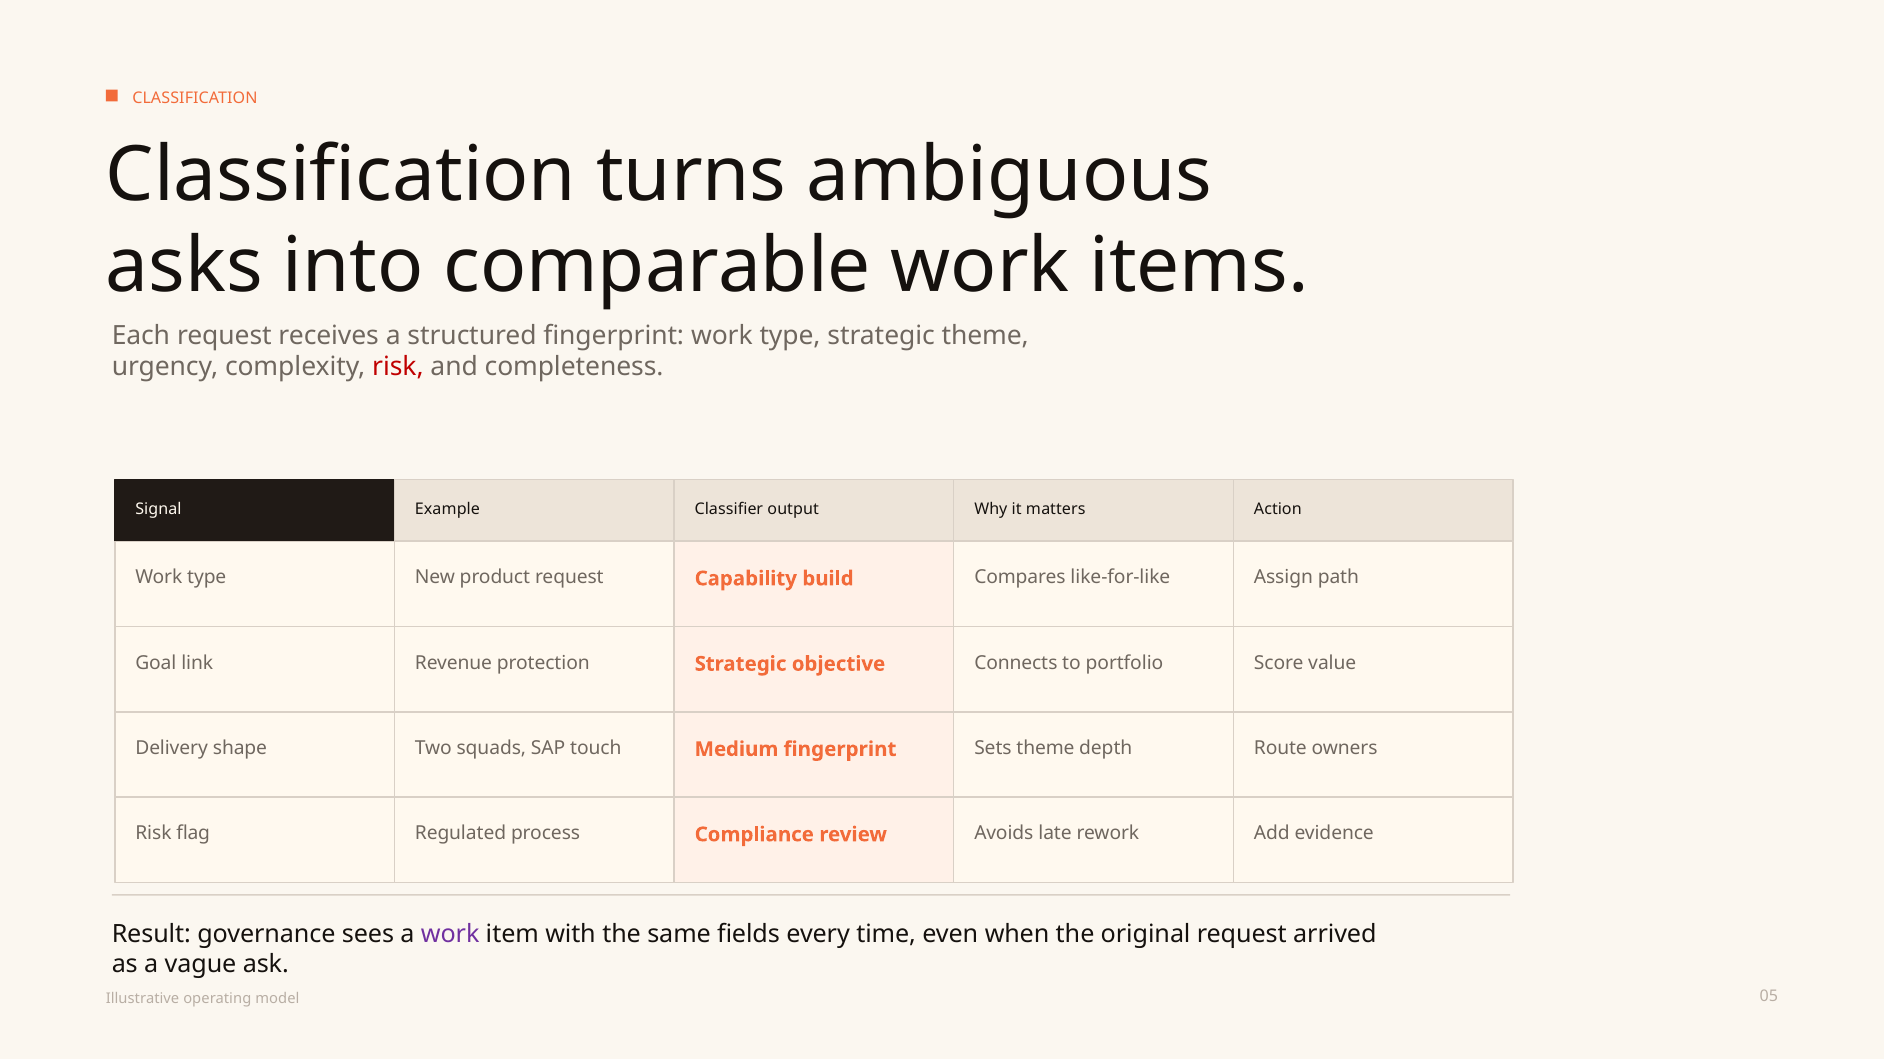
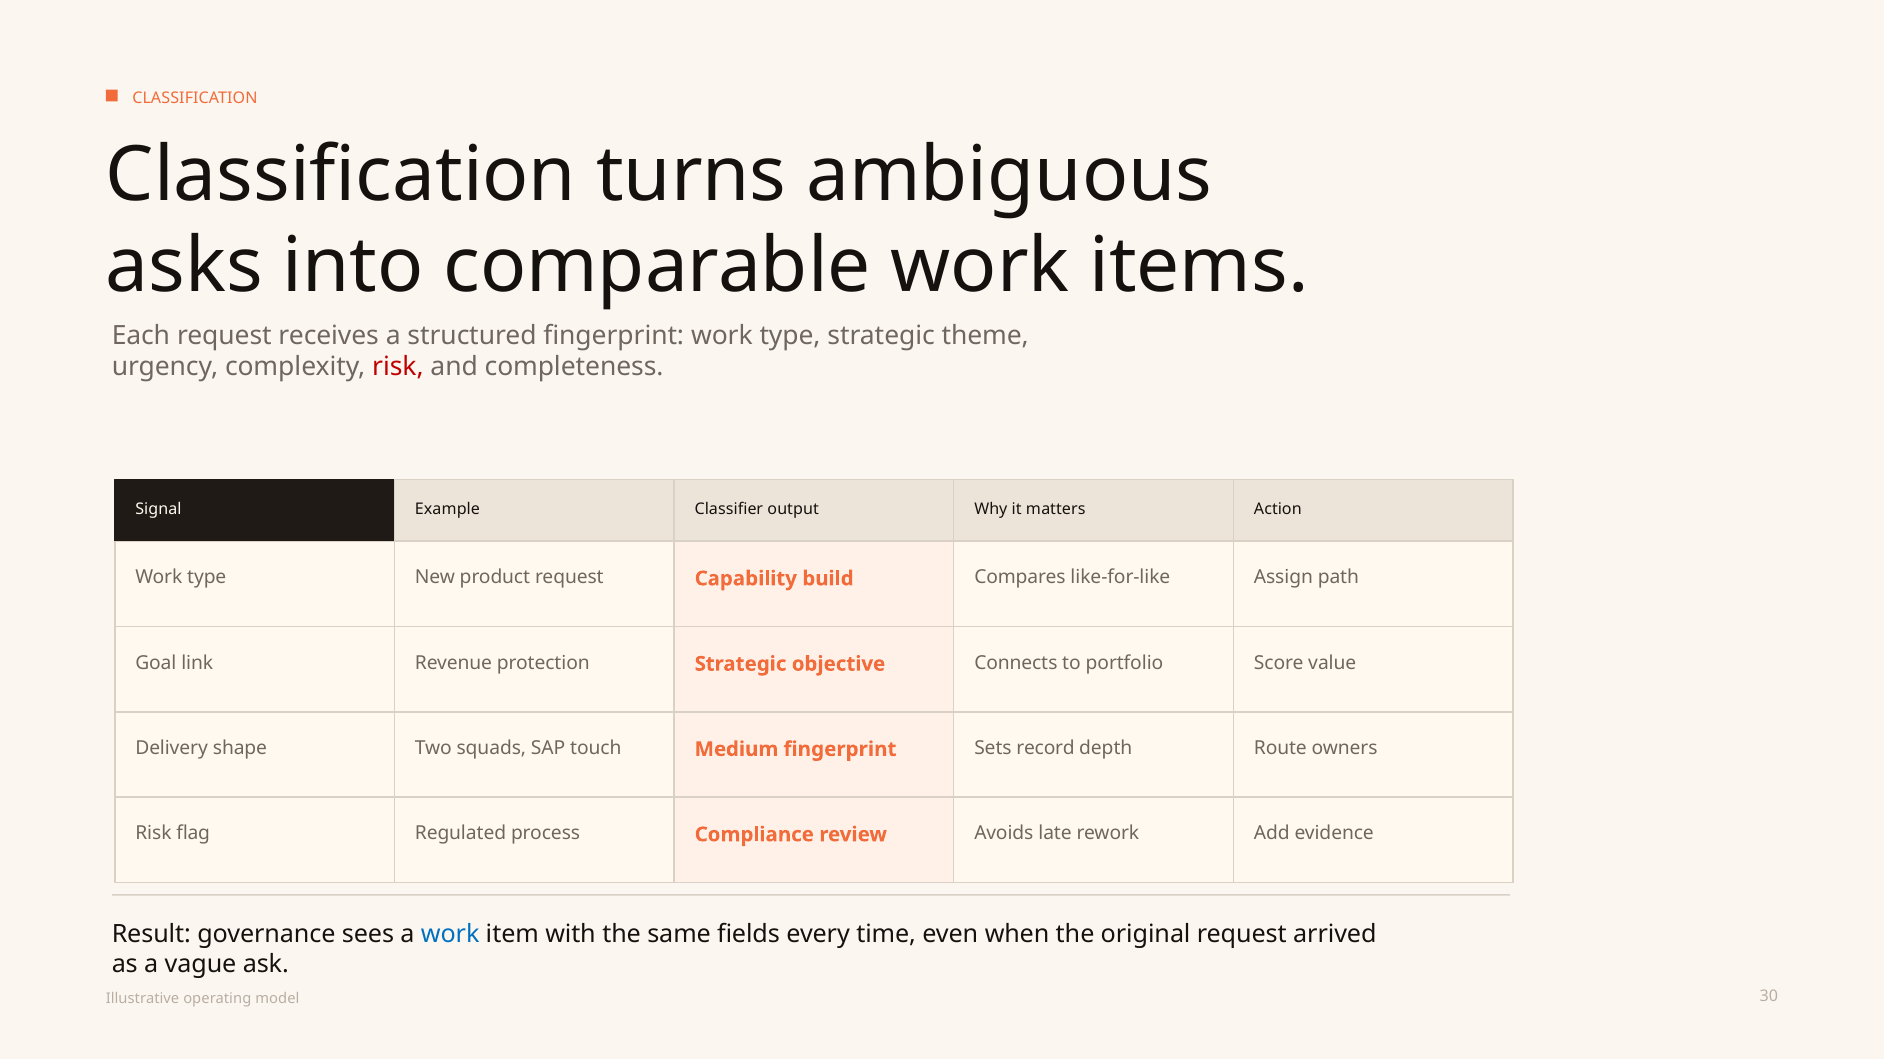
Sets theme: theme -> record (1046, 749)
work colour: purple -> blue (450, 935)
05: 05 -> 30 (1769, 997)
